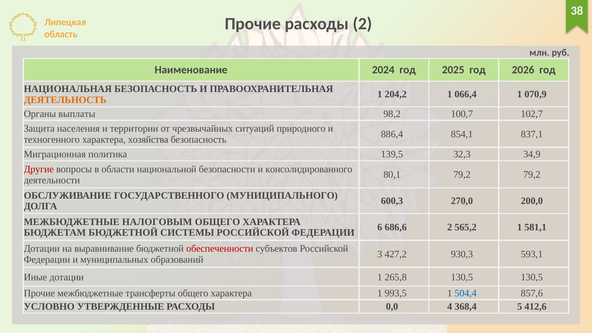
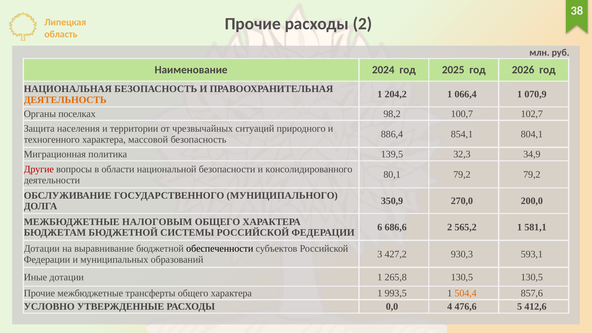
выплаты: выплаты -> поселках (77, 114)
837,1: 837,1 -> 804,1 (532, 134)
хозяйства: хозяйства -> массовой (148, 140)
600,3: 600,3 -> 350,9 (392, 201)
обеспеченности colour: red -> black (220, 249)
504,4 colour: blue -> orange (466, 293)
368,4: 368,4 -> 476,6 (466, 307)
